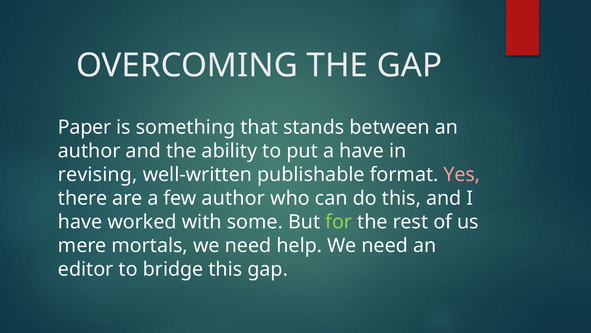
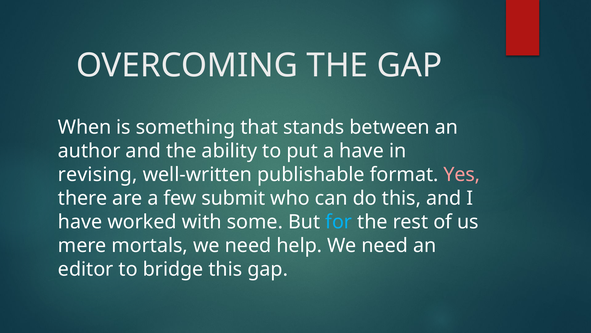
Paper: Paper -> When (85, 127)
few author: author -> submit (233, 198)
for colour: light green -> light blue (339, 222)
